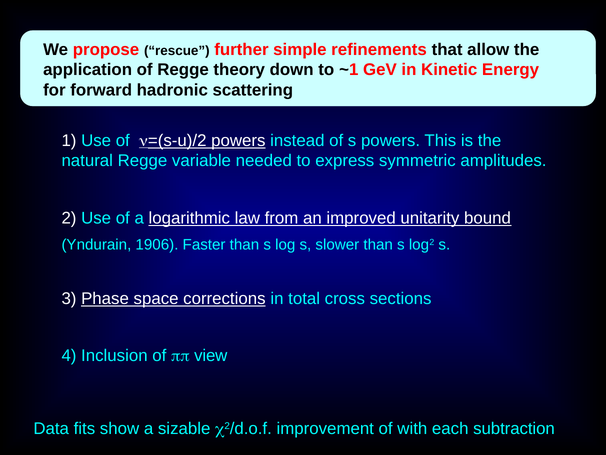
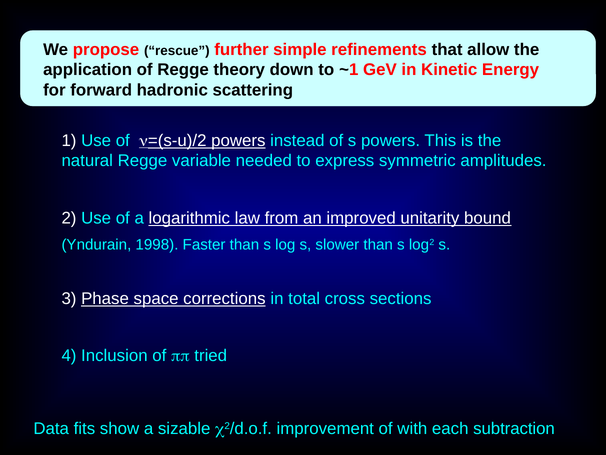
1906: 1906 -> 1998 (157, 245)
view: view -> tried (211, 355)
